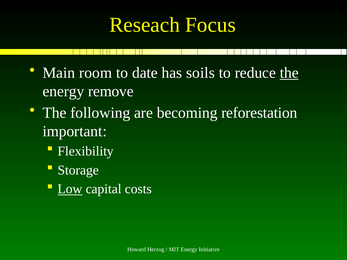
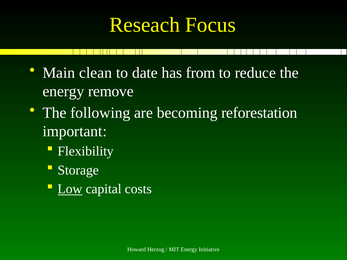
room: room -> clean (96, 73)
soils: soils -> from (201, 73)
the underline: present -> none (289, 73)
